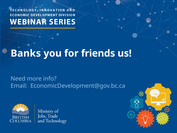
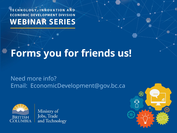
Banks: Banks -> Forms (26, 53)
